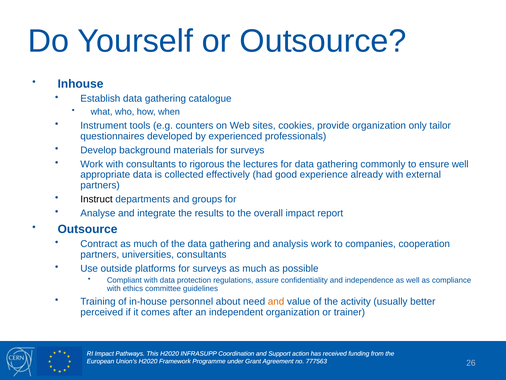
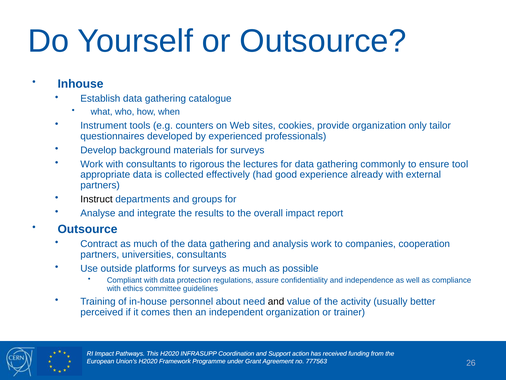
ensure well: well -> tool (460, 164)
and colour: orange -> black (276, 301)
after: after -> then (183, 312)
